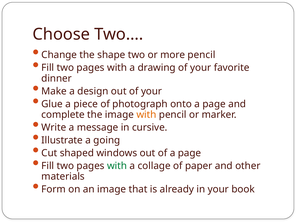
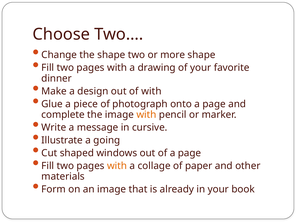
more pencil: pencil -> shape (202, 55)
out of your: your -> with (151, 91)
with colour: green -> orange (117, 166)
